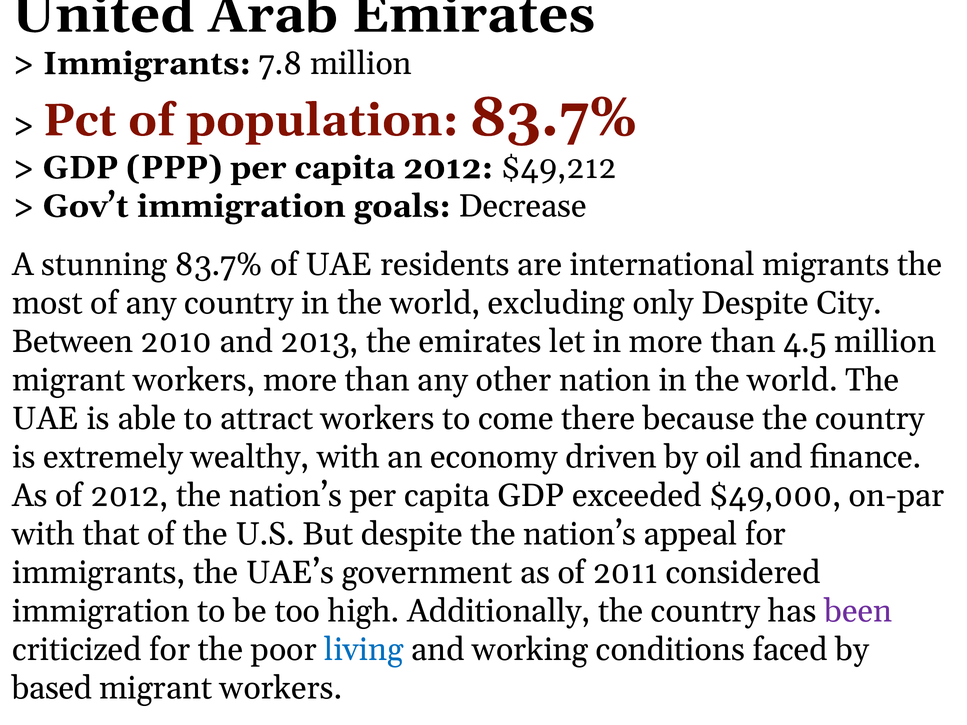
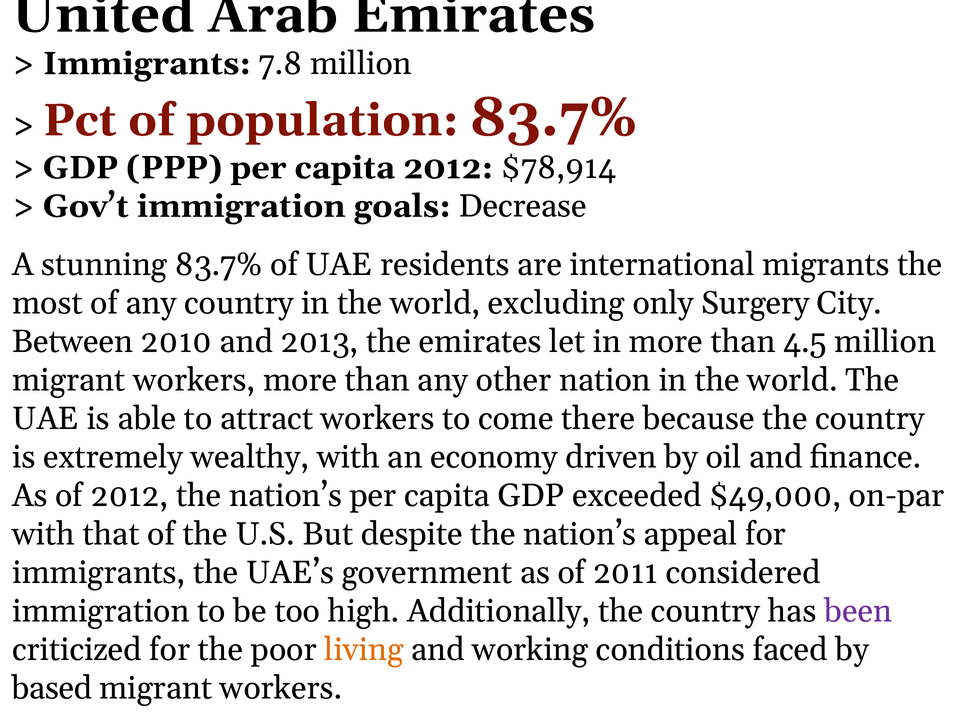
$49,212: $49,212 -> $78,914 (559, 168)
only Despite: Despite -> Surgery (755, 303)
living colour: blue -> orange (364, 650)
